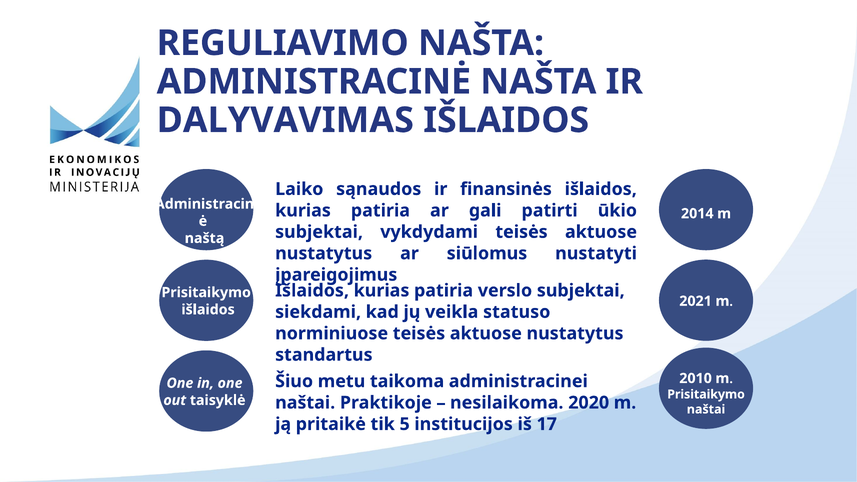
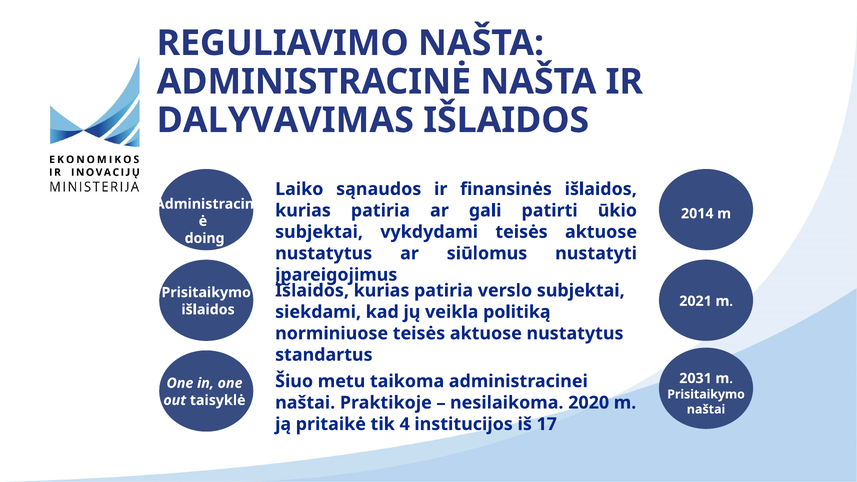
naštą: naštą -> doing (205, 238)
statuso: statuso -> politiką (517, 312)
2010: 2010 -> 2031 (696, 378)
5: 5 -> 4 (405, 424)
